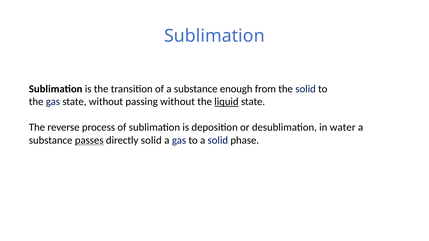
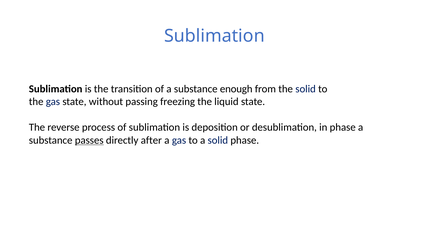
passing without: without -> freezing (178, 102)
liquid underline: present -> none (226, 102)
in water: water -> phase (343, 128)
directly solid: solid -> after (151, 140)
